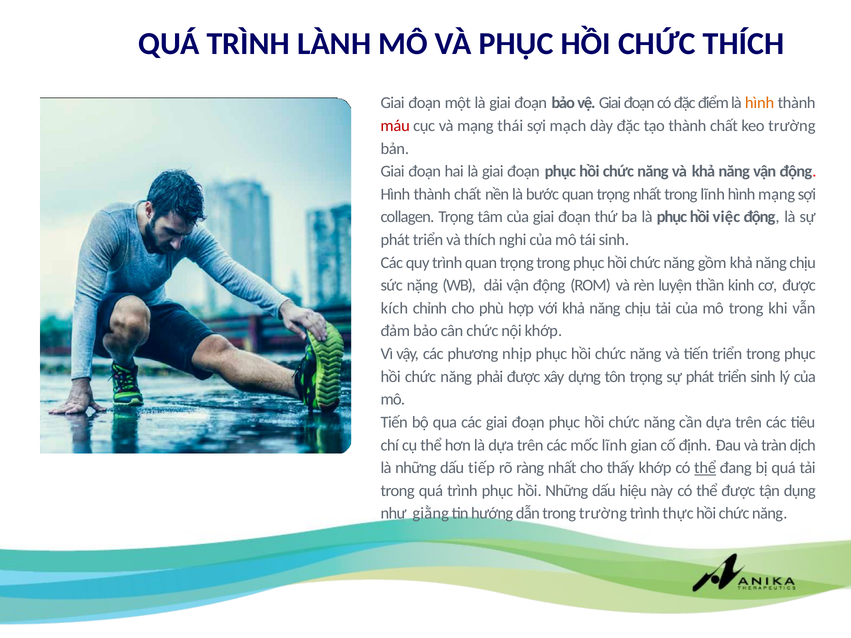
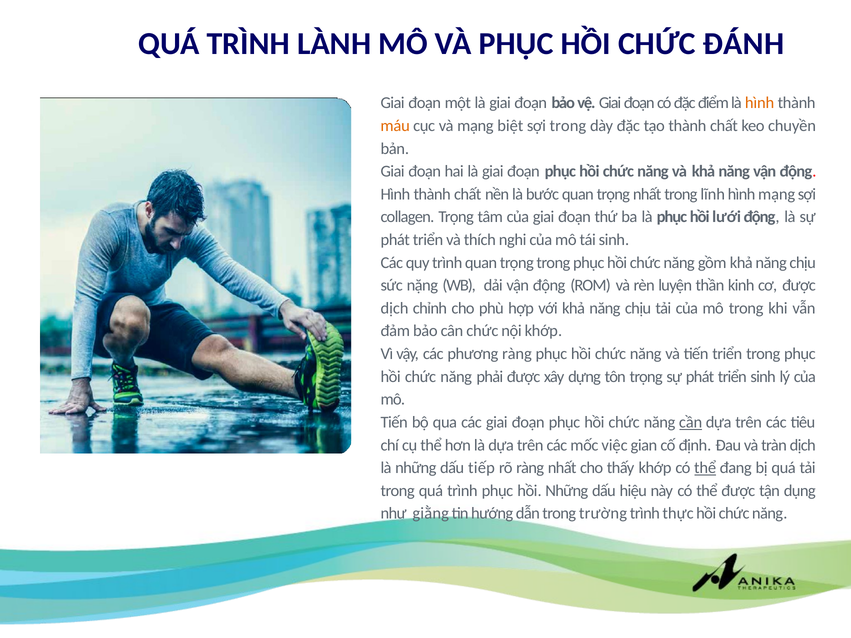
CHỨC THÍCH: THÍCH -> ĐÁNH (743, 44)
máu colour: red -> orange (395, 126)
thái: thái -> biệt (510, 126)
sợi mạch: mạch -> trong (568, 126)
keo trường: trường -> chuyền (792, 126)
việc: việc -> lưới (727, 217)
kích: kích -> dịch (395, 308)
phương nhịp: nhịp -> ràng (517, 354)
cần underline: none -> present (691, 422)
mốc lĩnh: lĩnh -> việc (615, 445)
